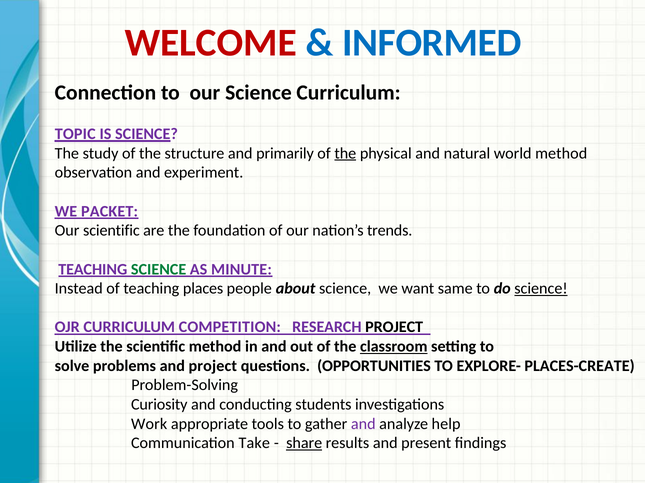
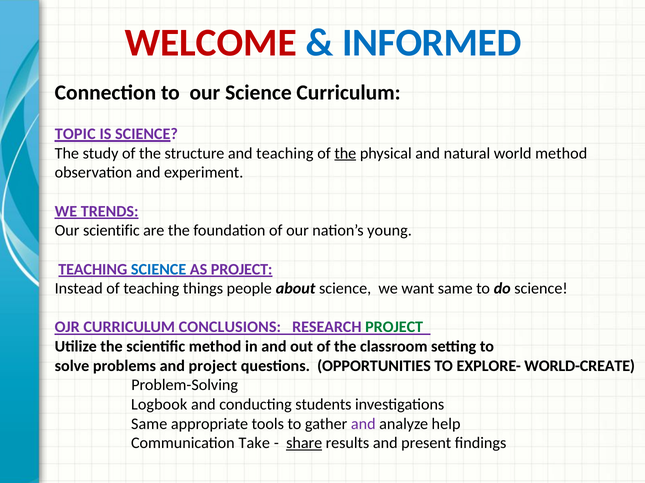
and primarily: primarily -> teaching (285, 154)
PACKET: PACKET -> TRENDS (110, 212)
trends: trends -> young (390, 231)
SCIENCE colour: green -> blue (159, 270)
AS MINUTE: MINUTE -> PROJECT (242, 270)
places: places -> things (203, 289)
science underline: present -> none (541, 289)
COMPETITION: COMPETITION -> CONCLUSIONS (230, 328)
PROJECT colour: black -> green (394, 328)
classroom underline: present -> none (394, 347)
PLACES-CREATE: PLACES-CREATE -> WORLD-CREATE (580, 366)
Curiosity: Curiosity -> Logbook (159, 405)
Work: Work -> Same (149, 424)
